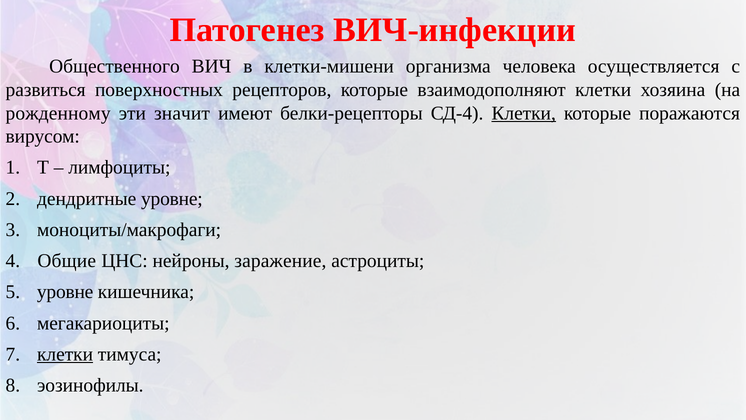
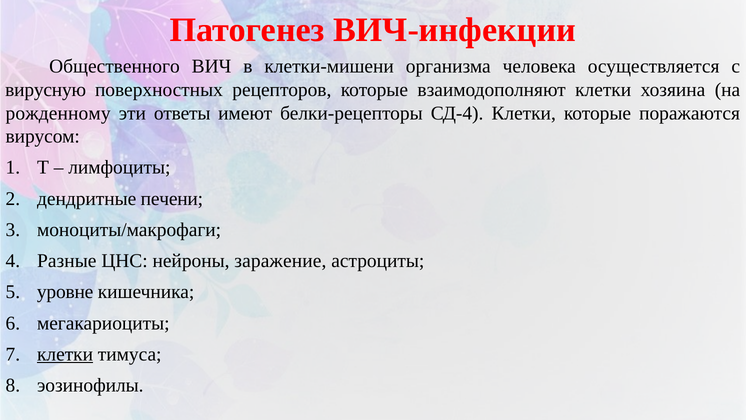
развиться: развиться -> вирусную (46, 90)
значит: значит -> ответы (182, 113)
Клетки underline: present -> none (524, 113)
дендритные уровне: уровне -> печени (172, 199)
Общие: Общие -> Разные (67, 261)
